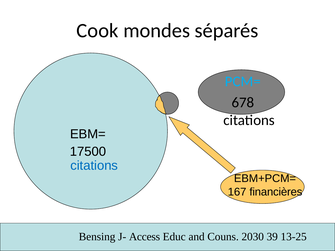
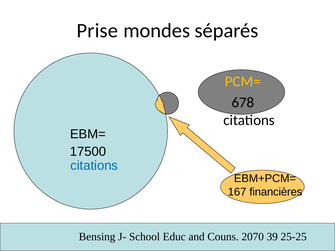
Cook: Cook -> Prise (97, 31)
PCM= colour: light blue -> yellow (243, 81)
Access: Access -> School (144, 237)
2030: 2030 -> 2070 (253, 237)
13-25: 13-25 -> 25-25 (294, 237)
